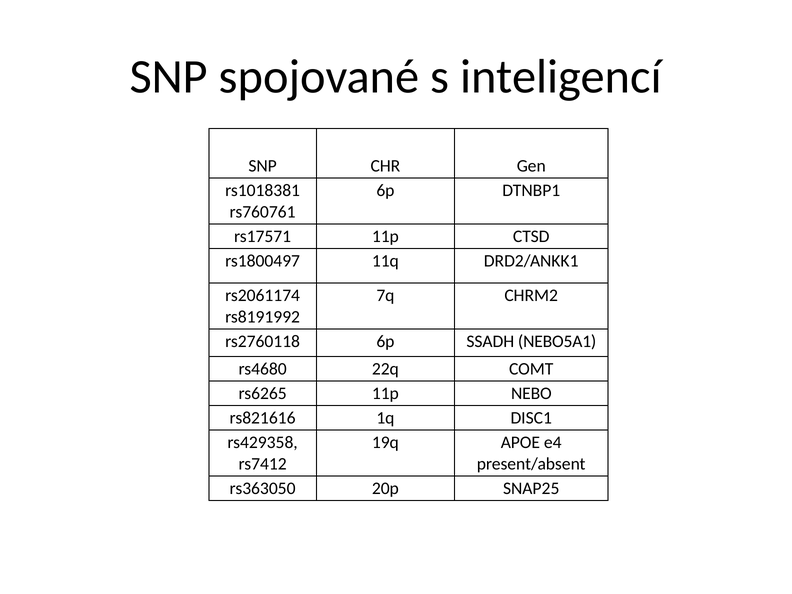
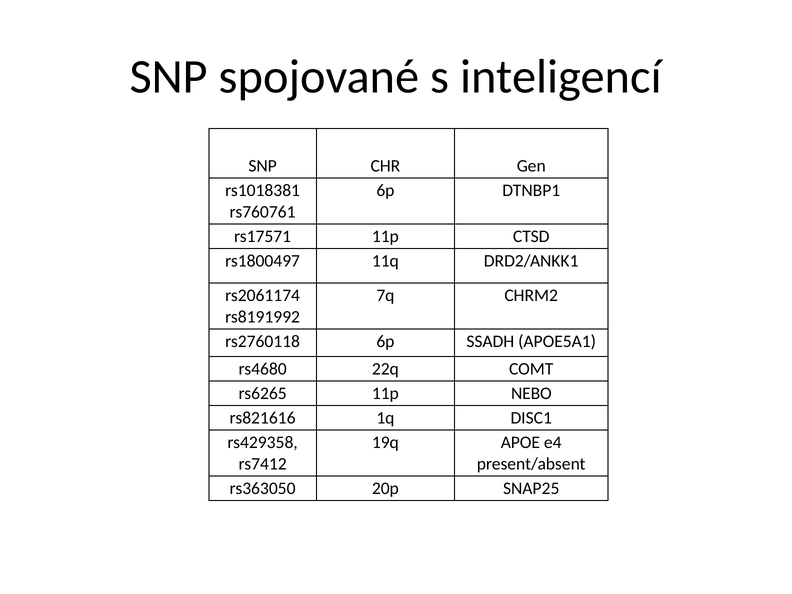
NEBO5A1: NEBO5A1 -> APOE5A1 (557, 341)
